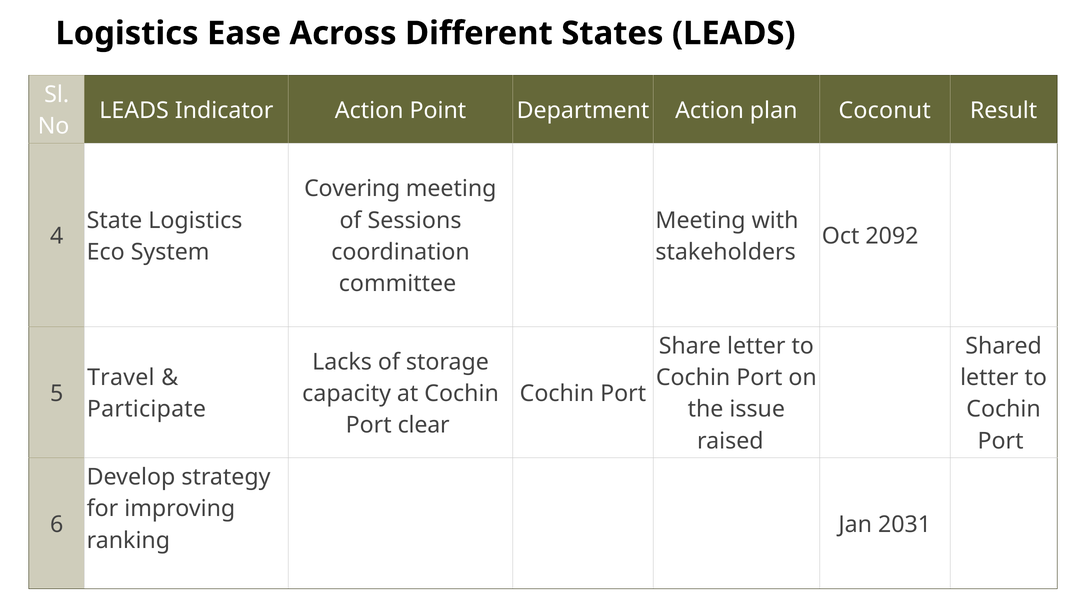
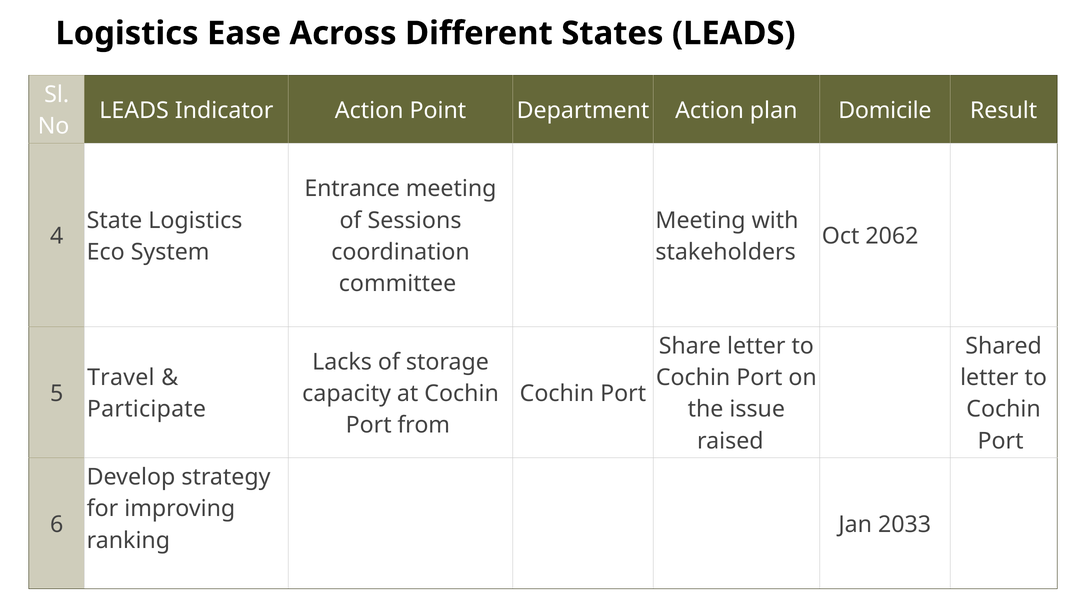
Coconut: Coconut -> Domicile (885, 110)
Covering: Covering -> Entrance (352, 189)
2092: 2092 -> 2062 (892, 236)
clear: clear -> from (424, 425)
2031: 2031 -> 2033 (905, 525)
